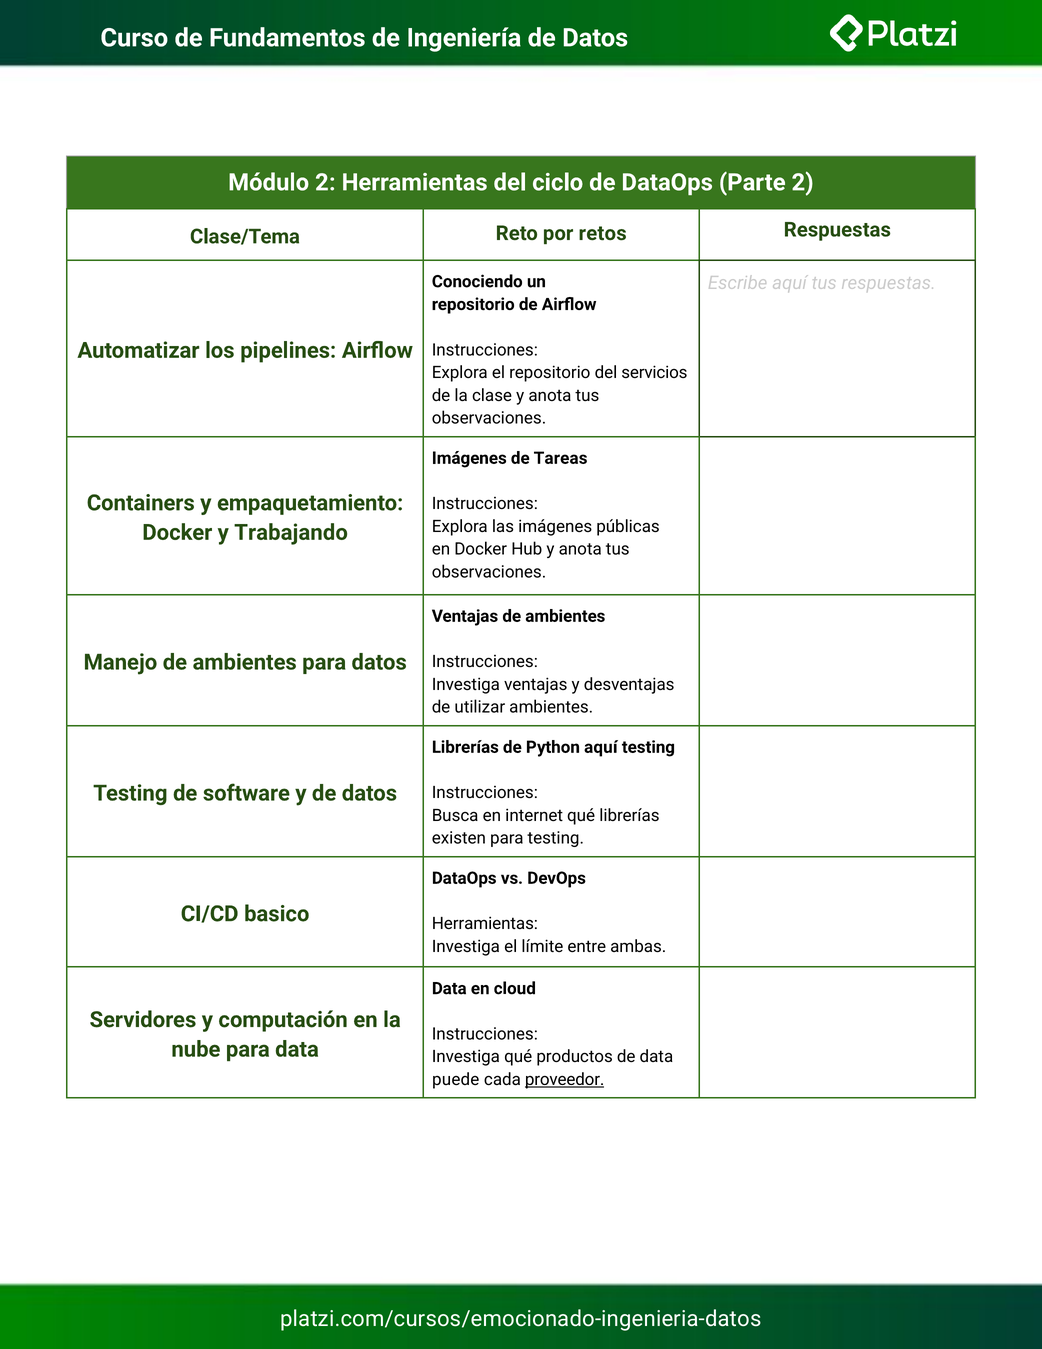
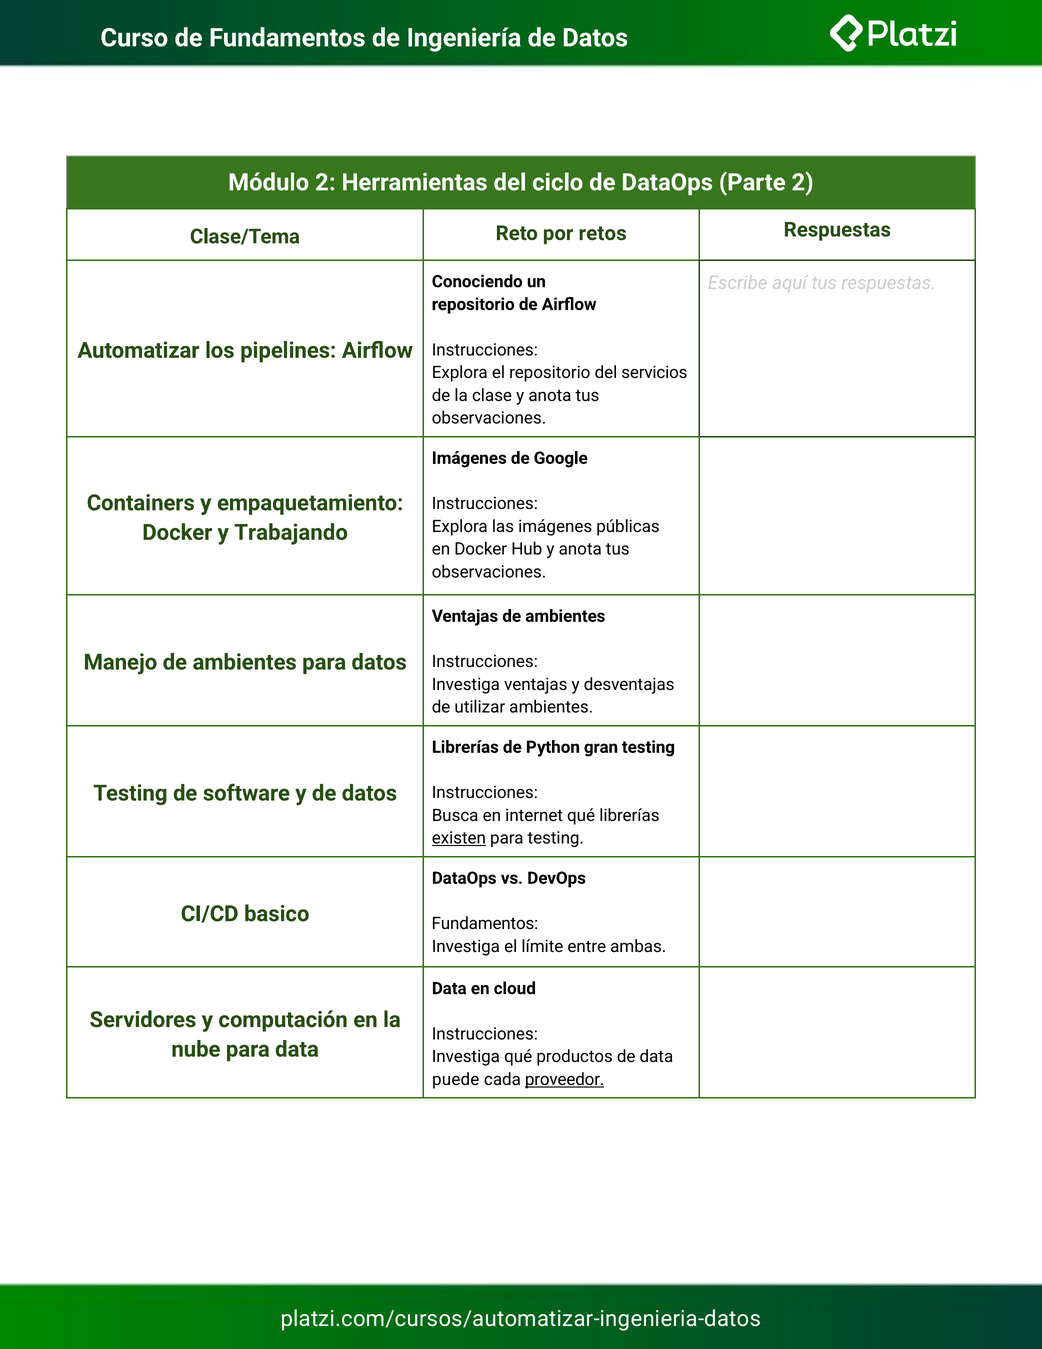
Tareas: Tareas -> Google (561, 458)
Python aquí: aquí -> gran (601, 747)
existen underline: none -> present (459, 838)
Herramientas: Herramientas -> Fundamentos (485, 923)
platzi.com/cursos/emocionado-ingenieria-datos: platzi.com/cursos/emocionado-ingenieria-datos -> platzi.com/cursos/automatizar-ingenieria-datos (521, 1318)
